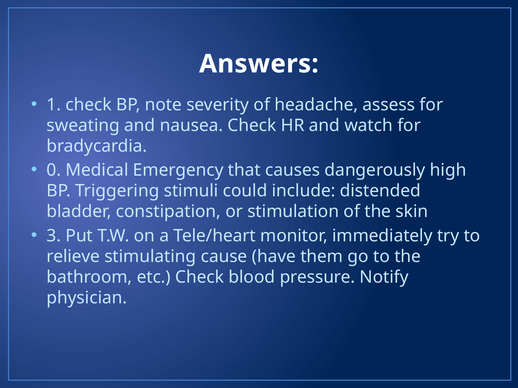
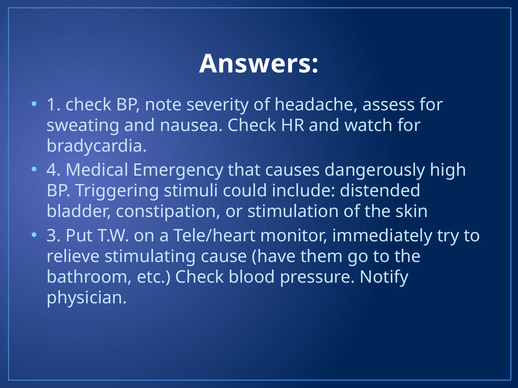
0: 0 -> 4 (54, 170)
